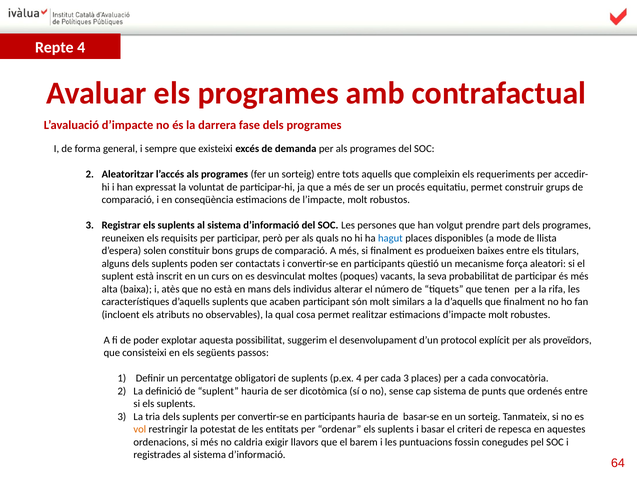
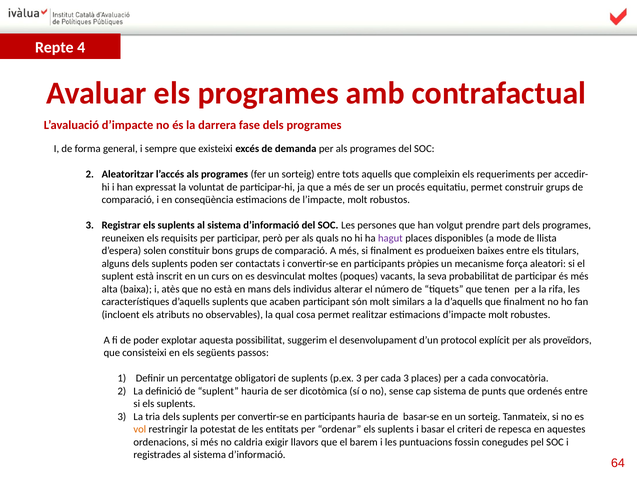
hagut colour: blue -> purple (390, 238)
qüestió: qüestió -> pròpies (423, 264)
p.ex 4: 4 -> 3 (359, 378)
